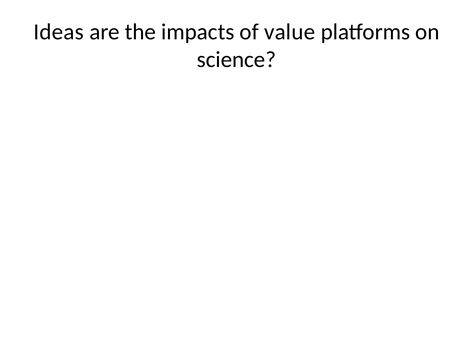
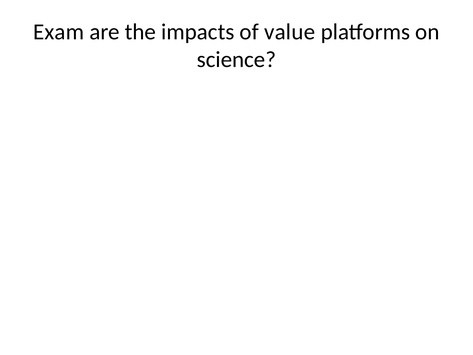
Ideas: Ideas -> Exam (59, 32)
